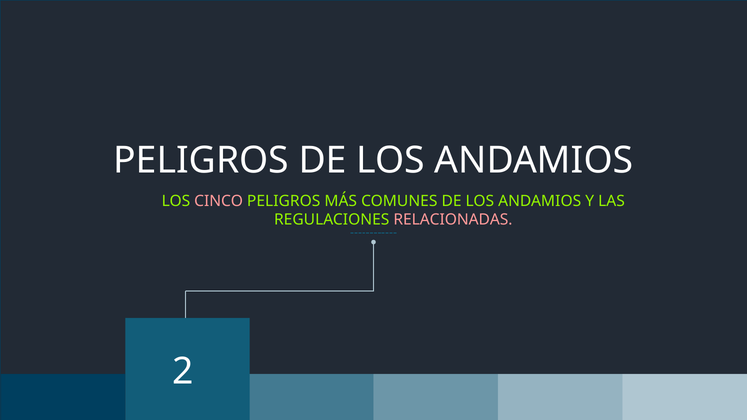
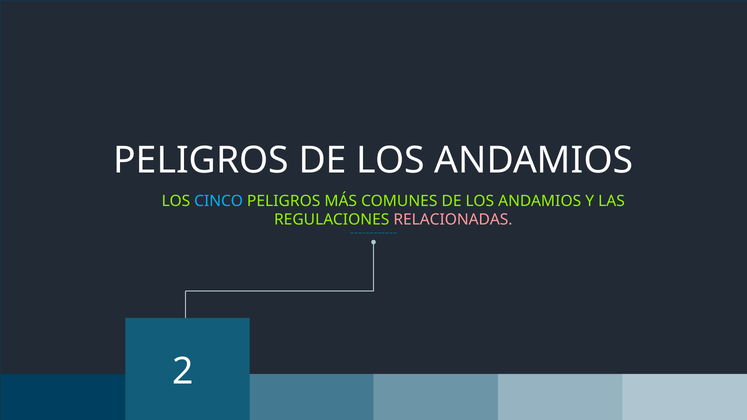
CINCO colour: pink -> light blue (219, 201)
